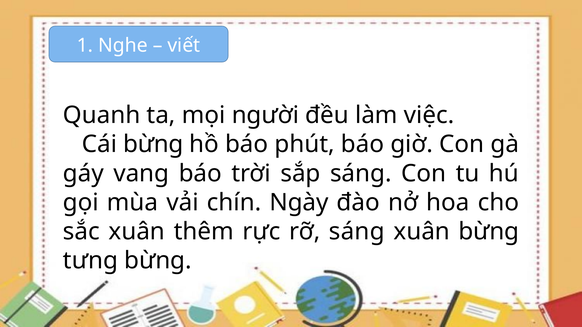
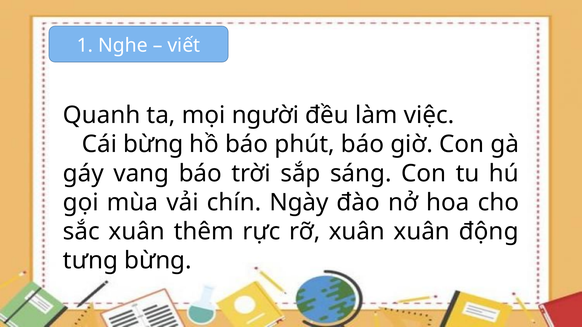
rỡ sáng: sáng -> xuân (357, 232)
xuân bừng: bừng -> động (489, 232)
